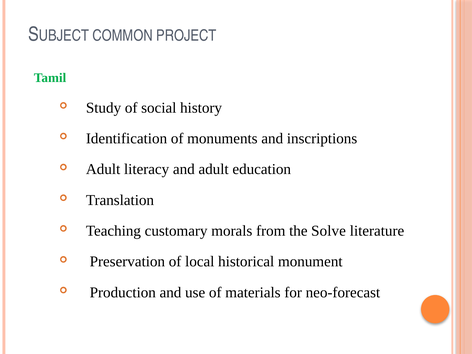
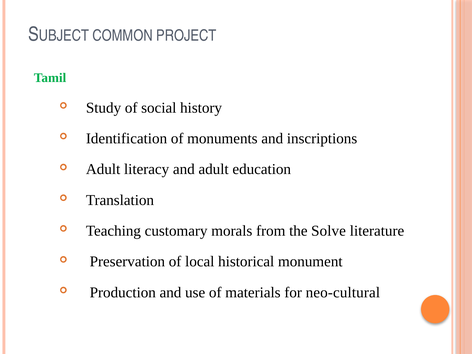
neo-forecast: neo-forecast -> neo-cultural (343, 292)
